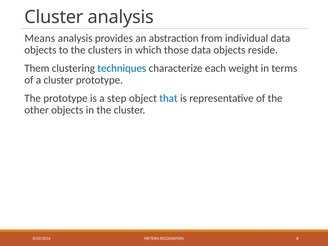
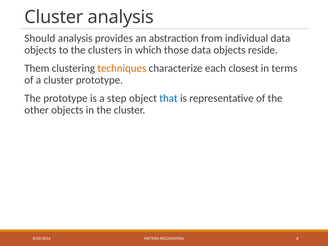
Means: Means -> Should (40, 38)
techniques colour: blue -> orange (122, 68)
weight: weight -> closest (243, 68)
